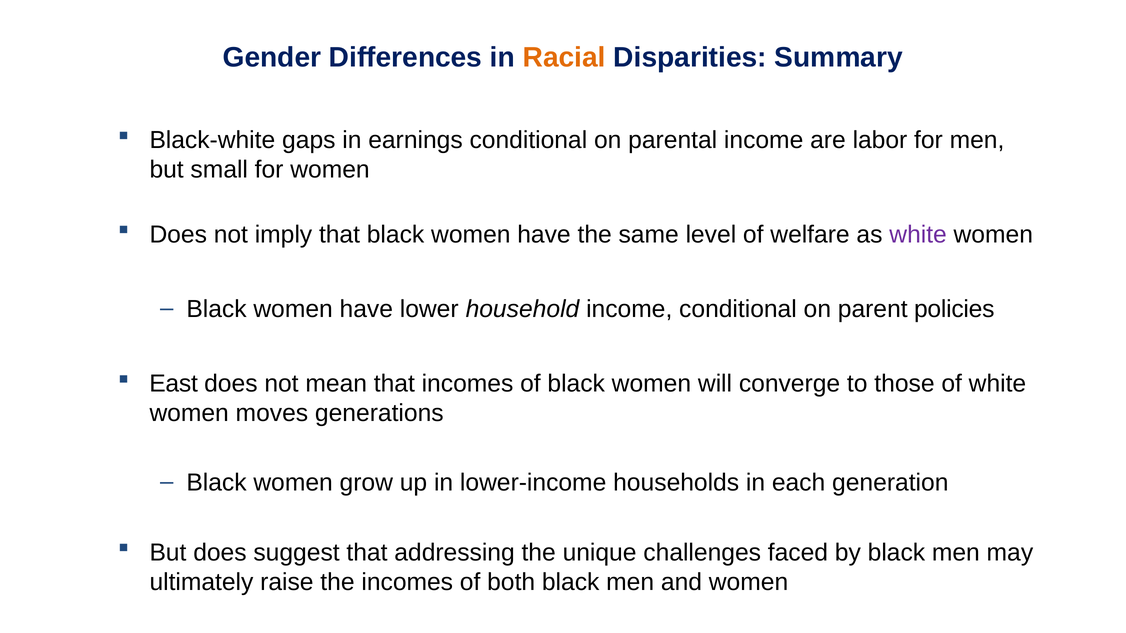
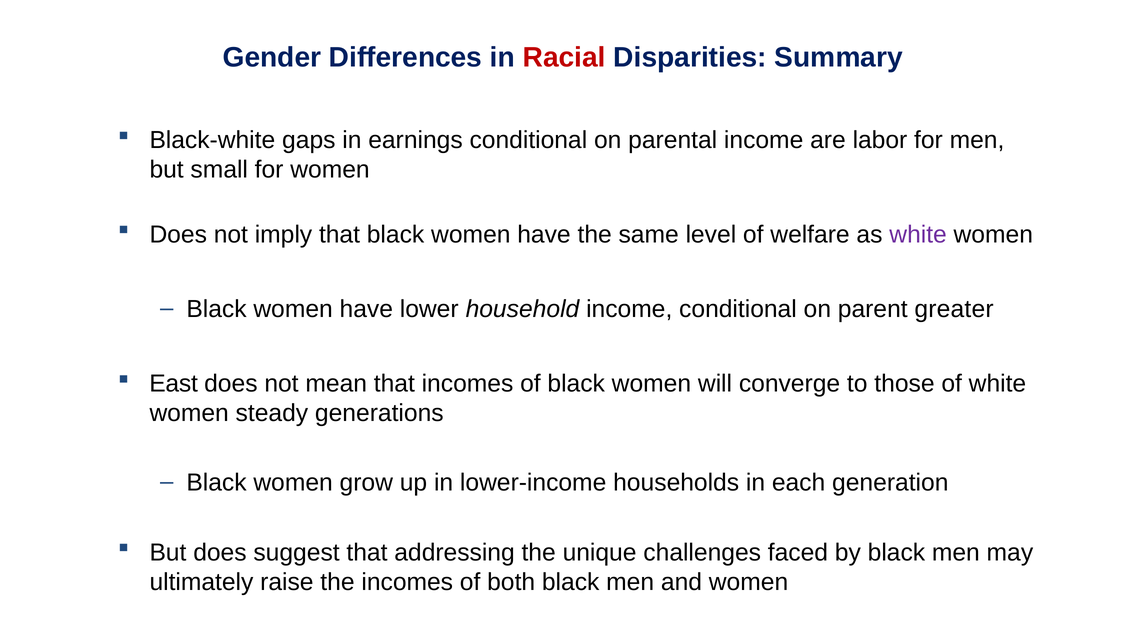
Racial colour: orange -> red (564, 57)
policies: policies -> greater (954, 309)
moves: moves -> steady (272, 414)
